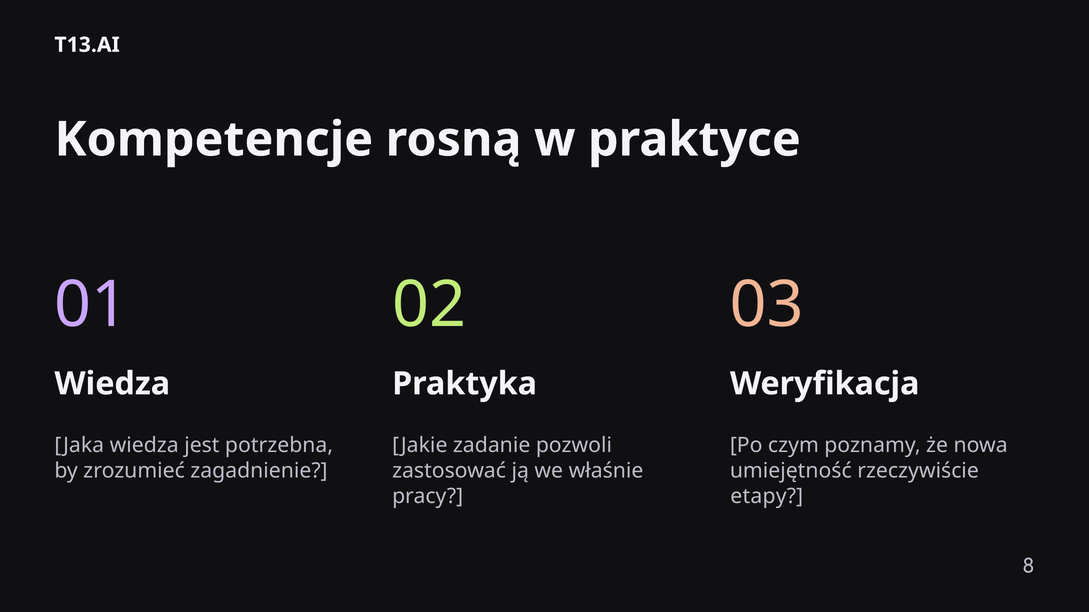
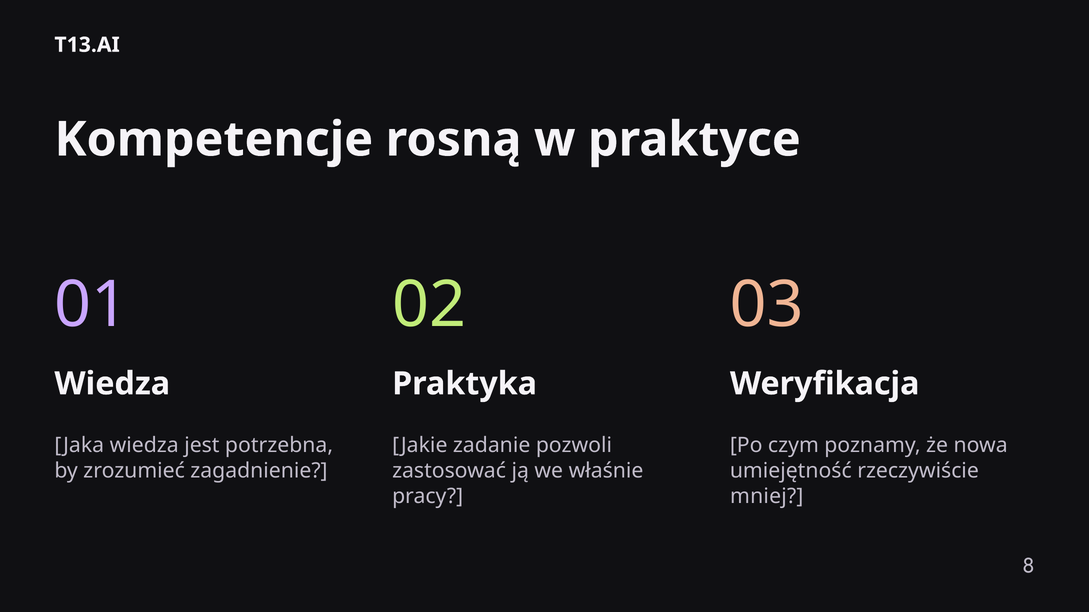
etapy: etapy -> mniej (767, 497)
